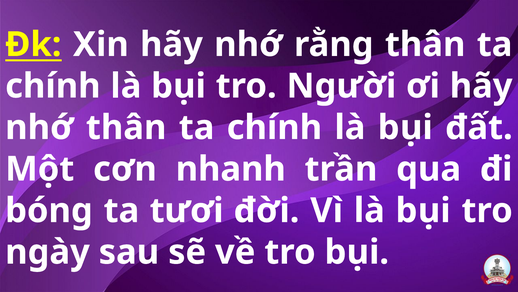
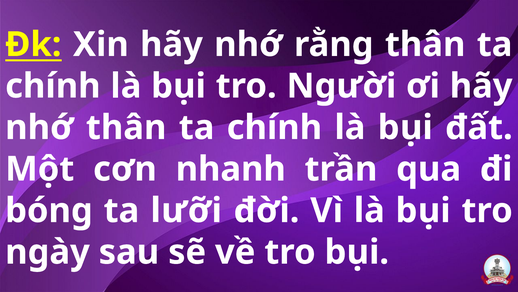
tươi: tươi -> lưỡi (186, 210)
